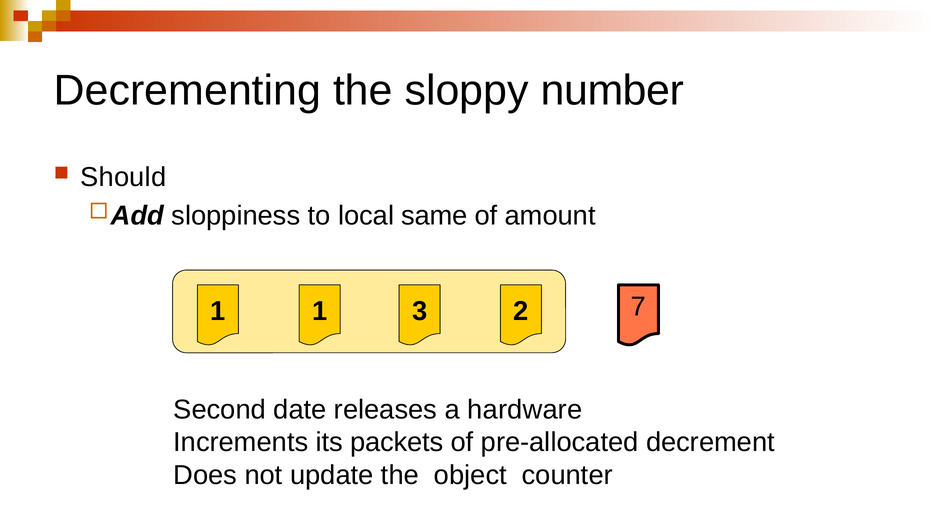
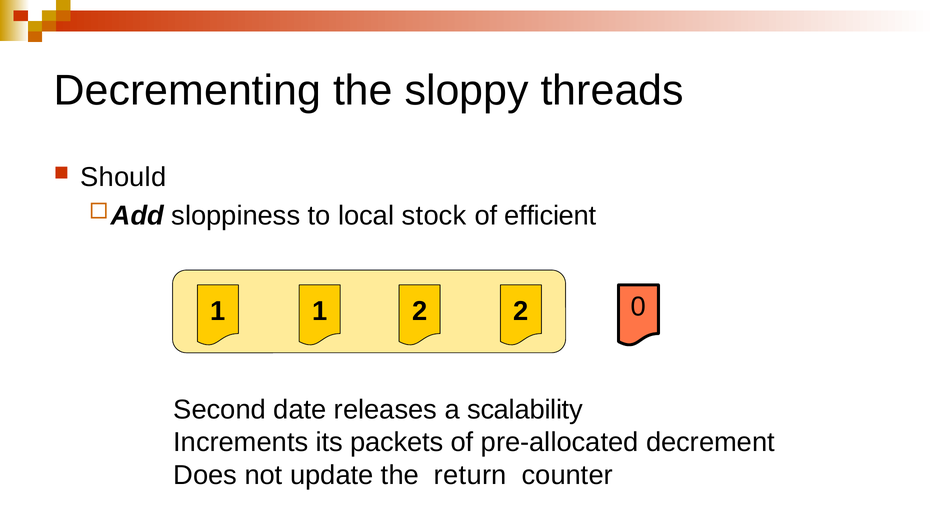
number: number -> threads (612, 91)
same: same -> stock (434, 216)
amount: amount -> efficient (550, 216)
1 3: 3 -> 2 (420, 311)
7: 7 -> 0 (638, 307)
hardware: hardware -> scalability (525, 410)
object: object -> return (470, 475)
